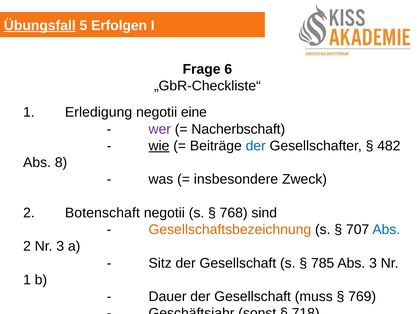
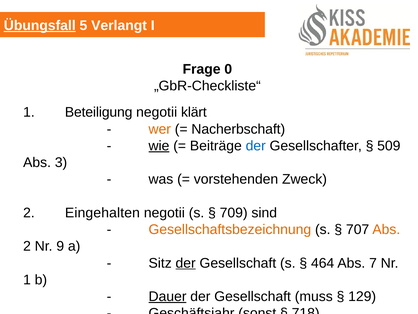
Erfolgen: Erfolgen -> Verlangt (119, 25)
6: 6 -> 0 (228, 69)
Erledigung: Erledigung -> Beteiligung (99, 112)
eine: eine -> klärt (194, 112)
wer colour: purple -> orange (160, 129)
482: 482 -> 509 (389, 146)
8: 8 -> 3 (61, 162)
insbesondere: insbesondere -> vorstehenden (236, 179)
Botenschaft: Botenschaft -> Eingehalten (102, 212)
768: 768 -> 709 (234, 212)
Abs colour: blue -> orange (386, 229)
Nr 3: 3 -> 9 (60, 246)
der underline: none -> present (186, 263)
785: 785 -> 464 (323, 263)
3: 3 -> 7 (373, 263)
Dauer underline: none -> present (168, 296)
769: 769 -> 129 (362, 296)
